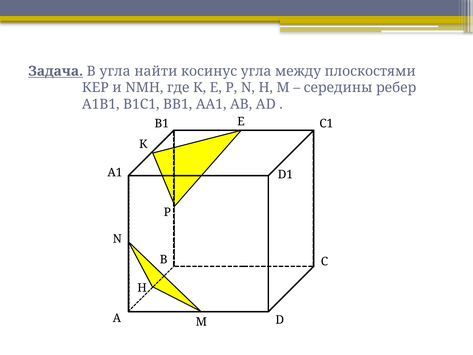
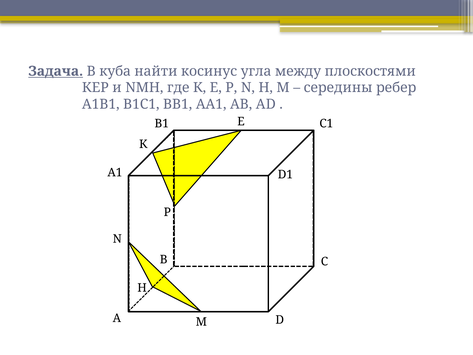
В угла: угла -> куба (115, 71)
